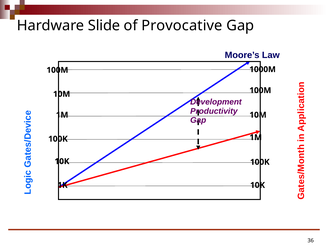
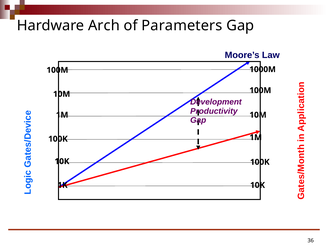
Slide: Slide -> Arch (104, 26)
Provocative: Provocative -> Parameters (182, 26)
